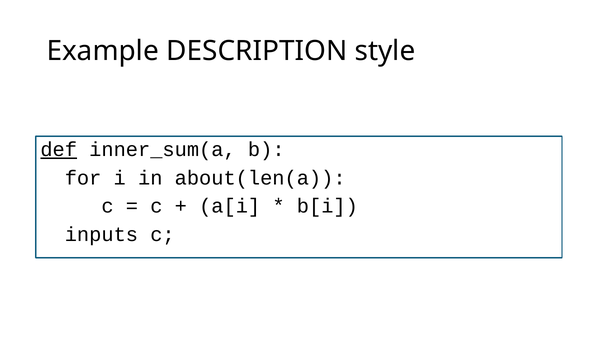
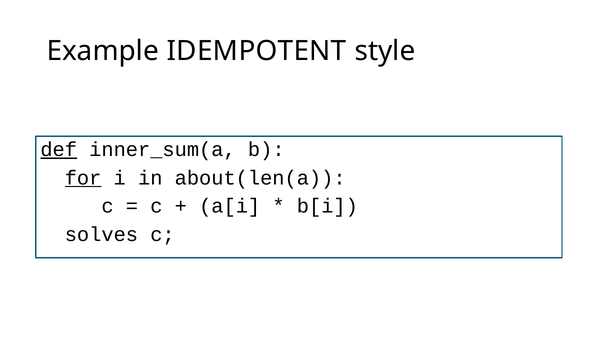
DESCRIPTION: DESCRIPTION -> IDEMPOTENT (257, 51)
for underline: none -> present (83, 178)
inputs: inputs -> solves (101, 235)
